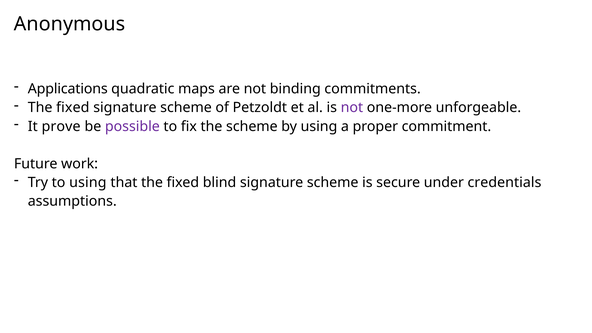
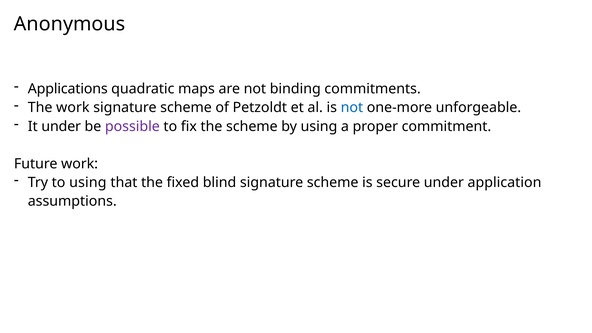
fixed: fixed -> work (73, 108)
not colour: purple -> blue (352, 108)
It prove: prove -> under (61, 126)
credentials: credentials -> application (504, 182)
